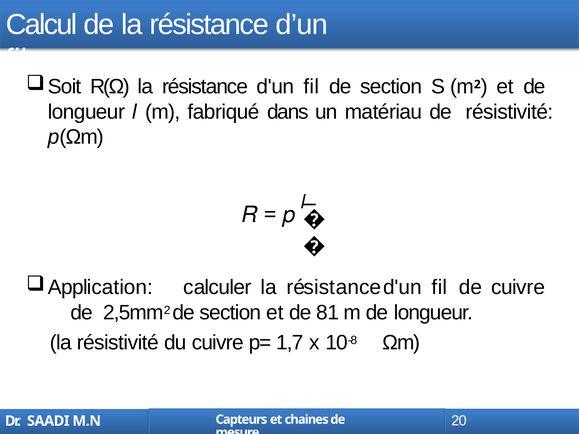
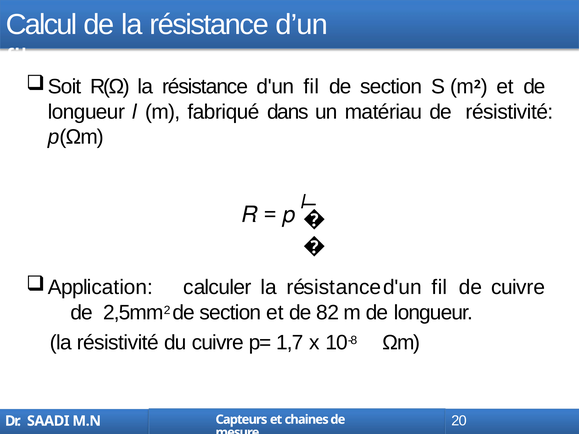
81: 81 -> 82 (328, 313)
